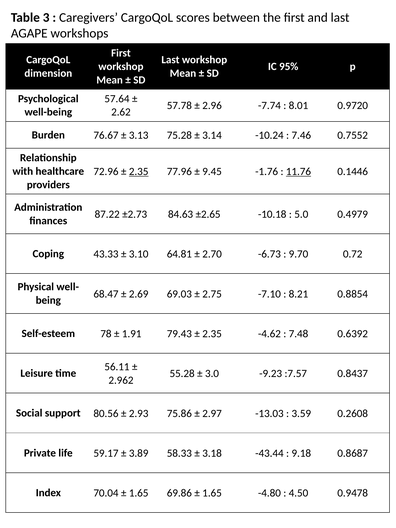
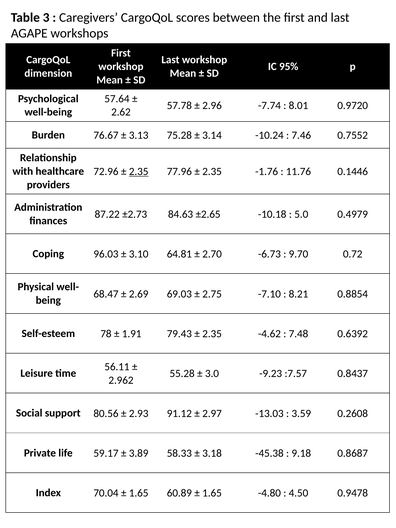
9.45: 9.45 -> 2.35 (212, 172)
11.76 underline: present -> none (298, 172)
43.33: 43.33 -> 96.03 (106, 254)
75.86: 75.86 -> 91.12 (179, 413)
-43.44: -43.44 -> -45.38 (269, 453)
69.86: 69.86 -> 60.89 (179, 493)
